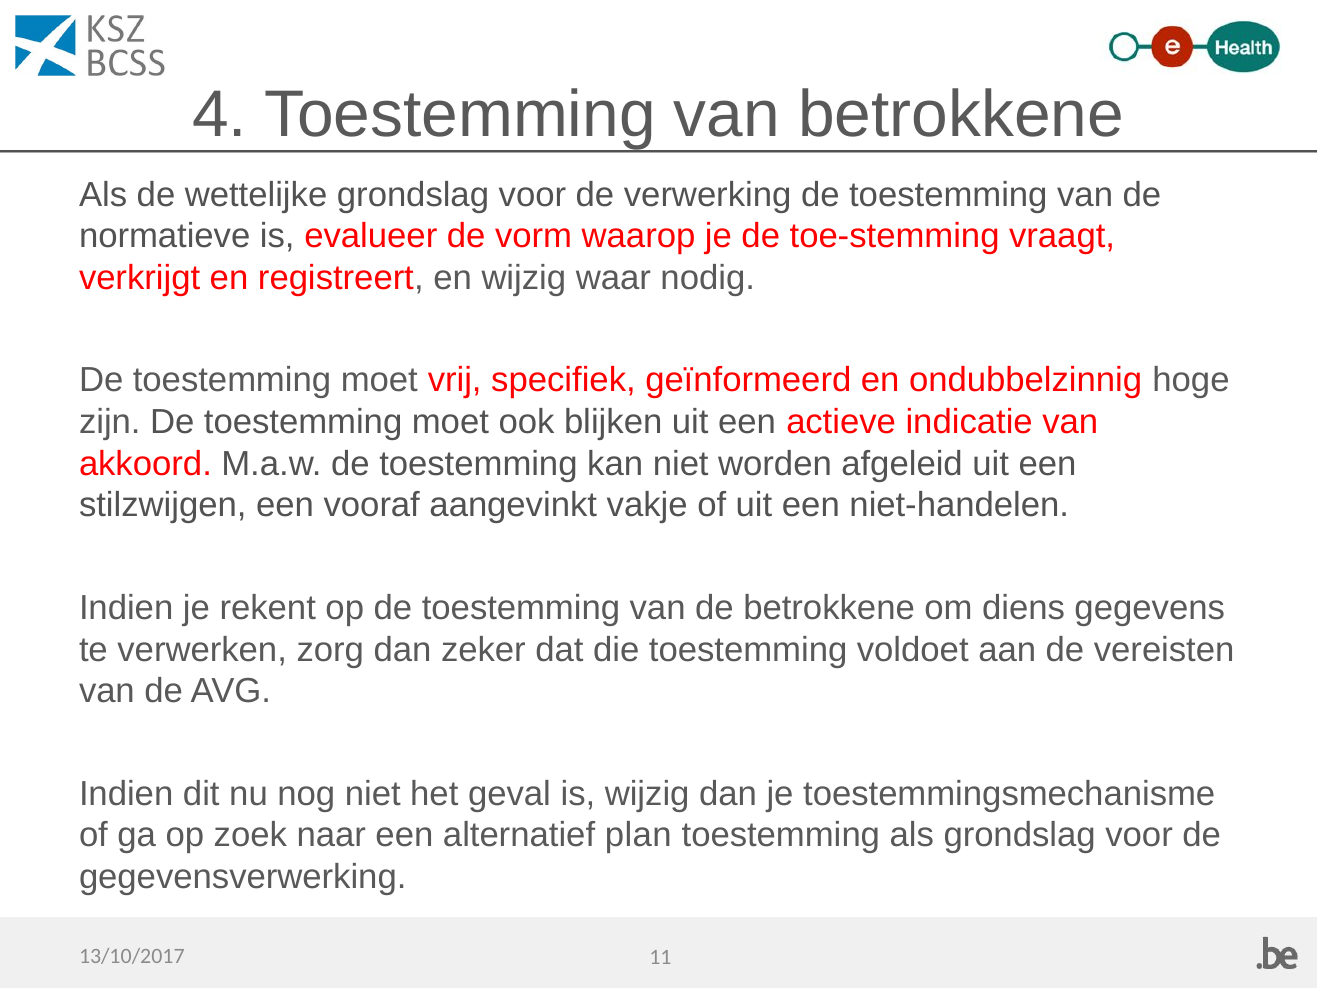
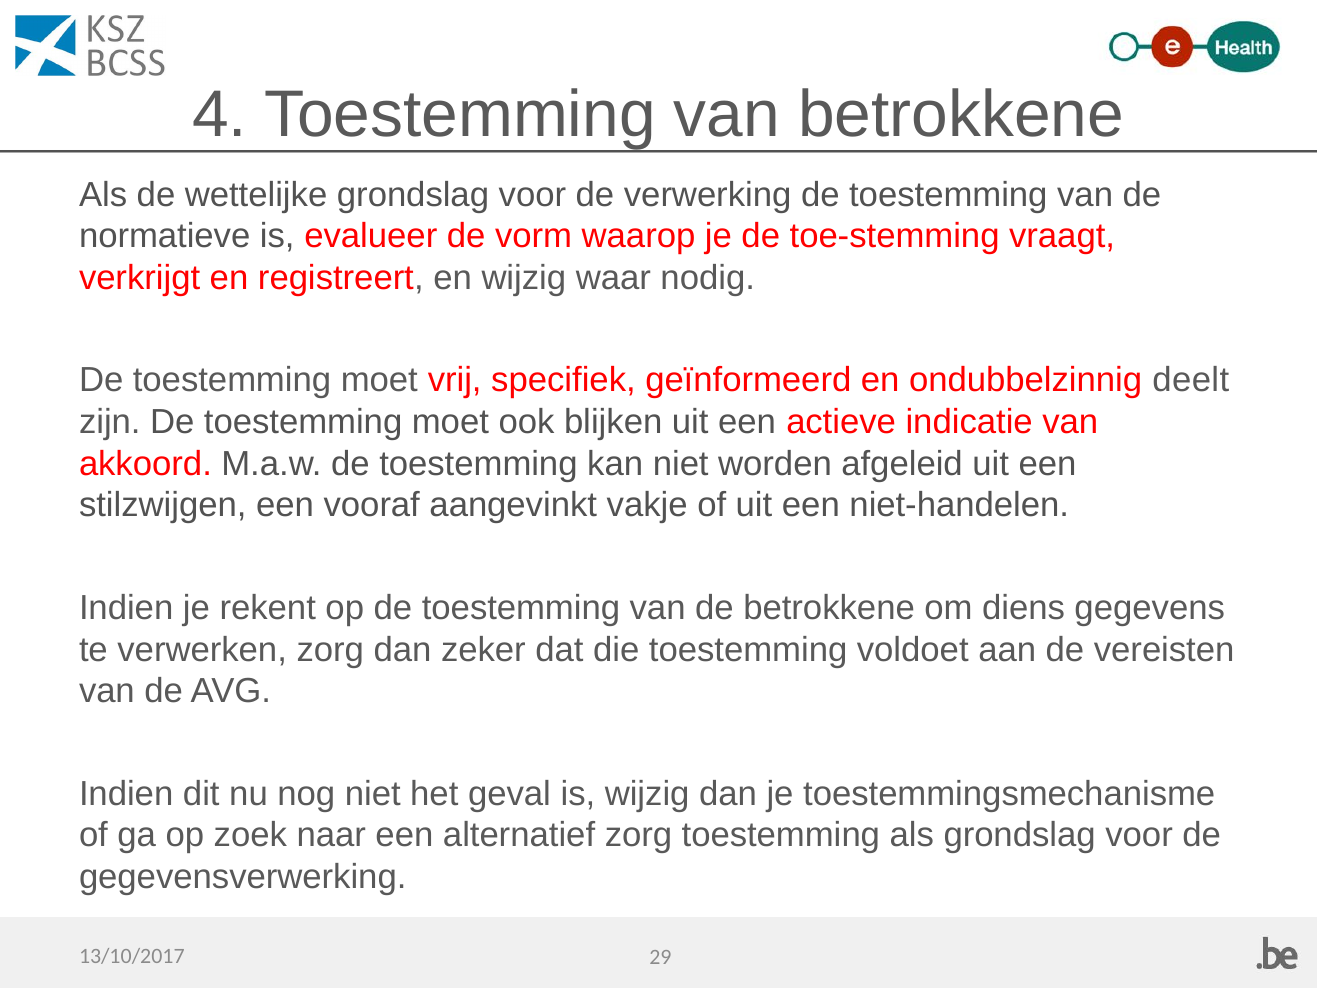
hoge: hoge -> deelt (1191, 380)
alternatief plan: plan -> zorg (638, 835)
11: 11 -> 29 (660, 957)
